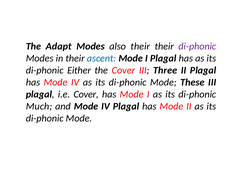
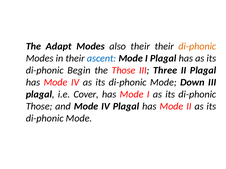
di-phonic colour: purple -> orange (197, 46)
Either: Either -> Begin (79, 70)
the Cover: Cover -> Those (124, 70)
These: These -> Down (192, 83)
Much: Much -> Those (39, 107)
